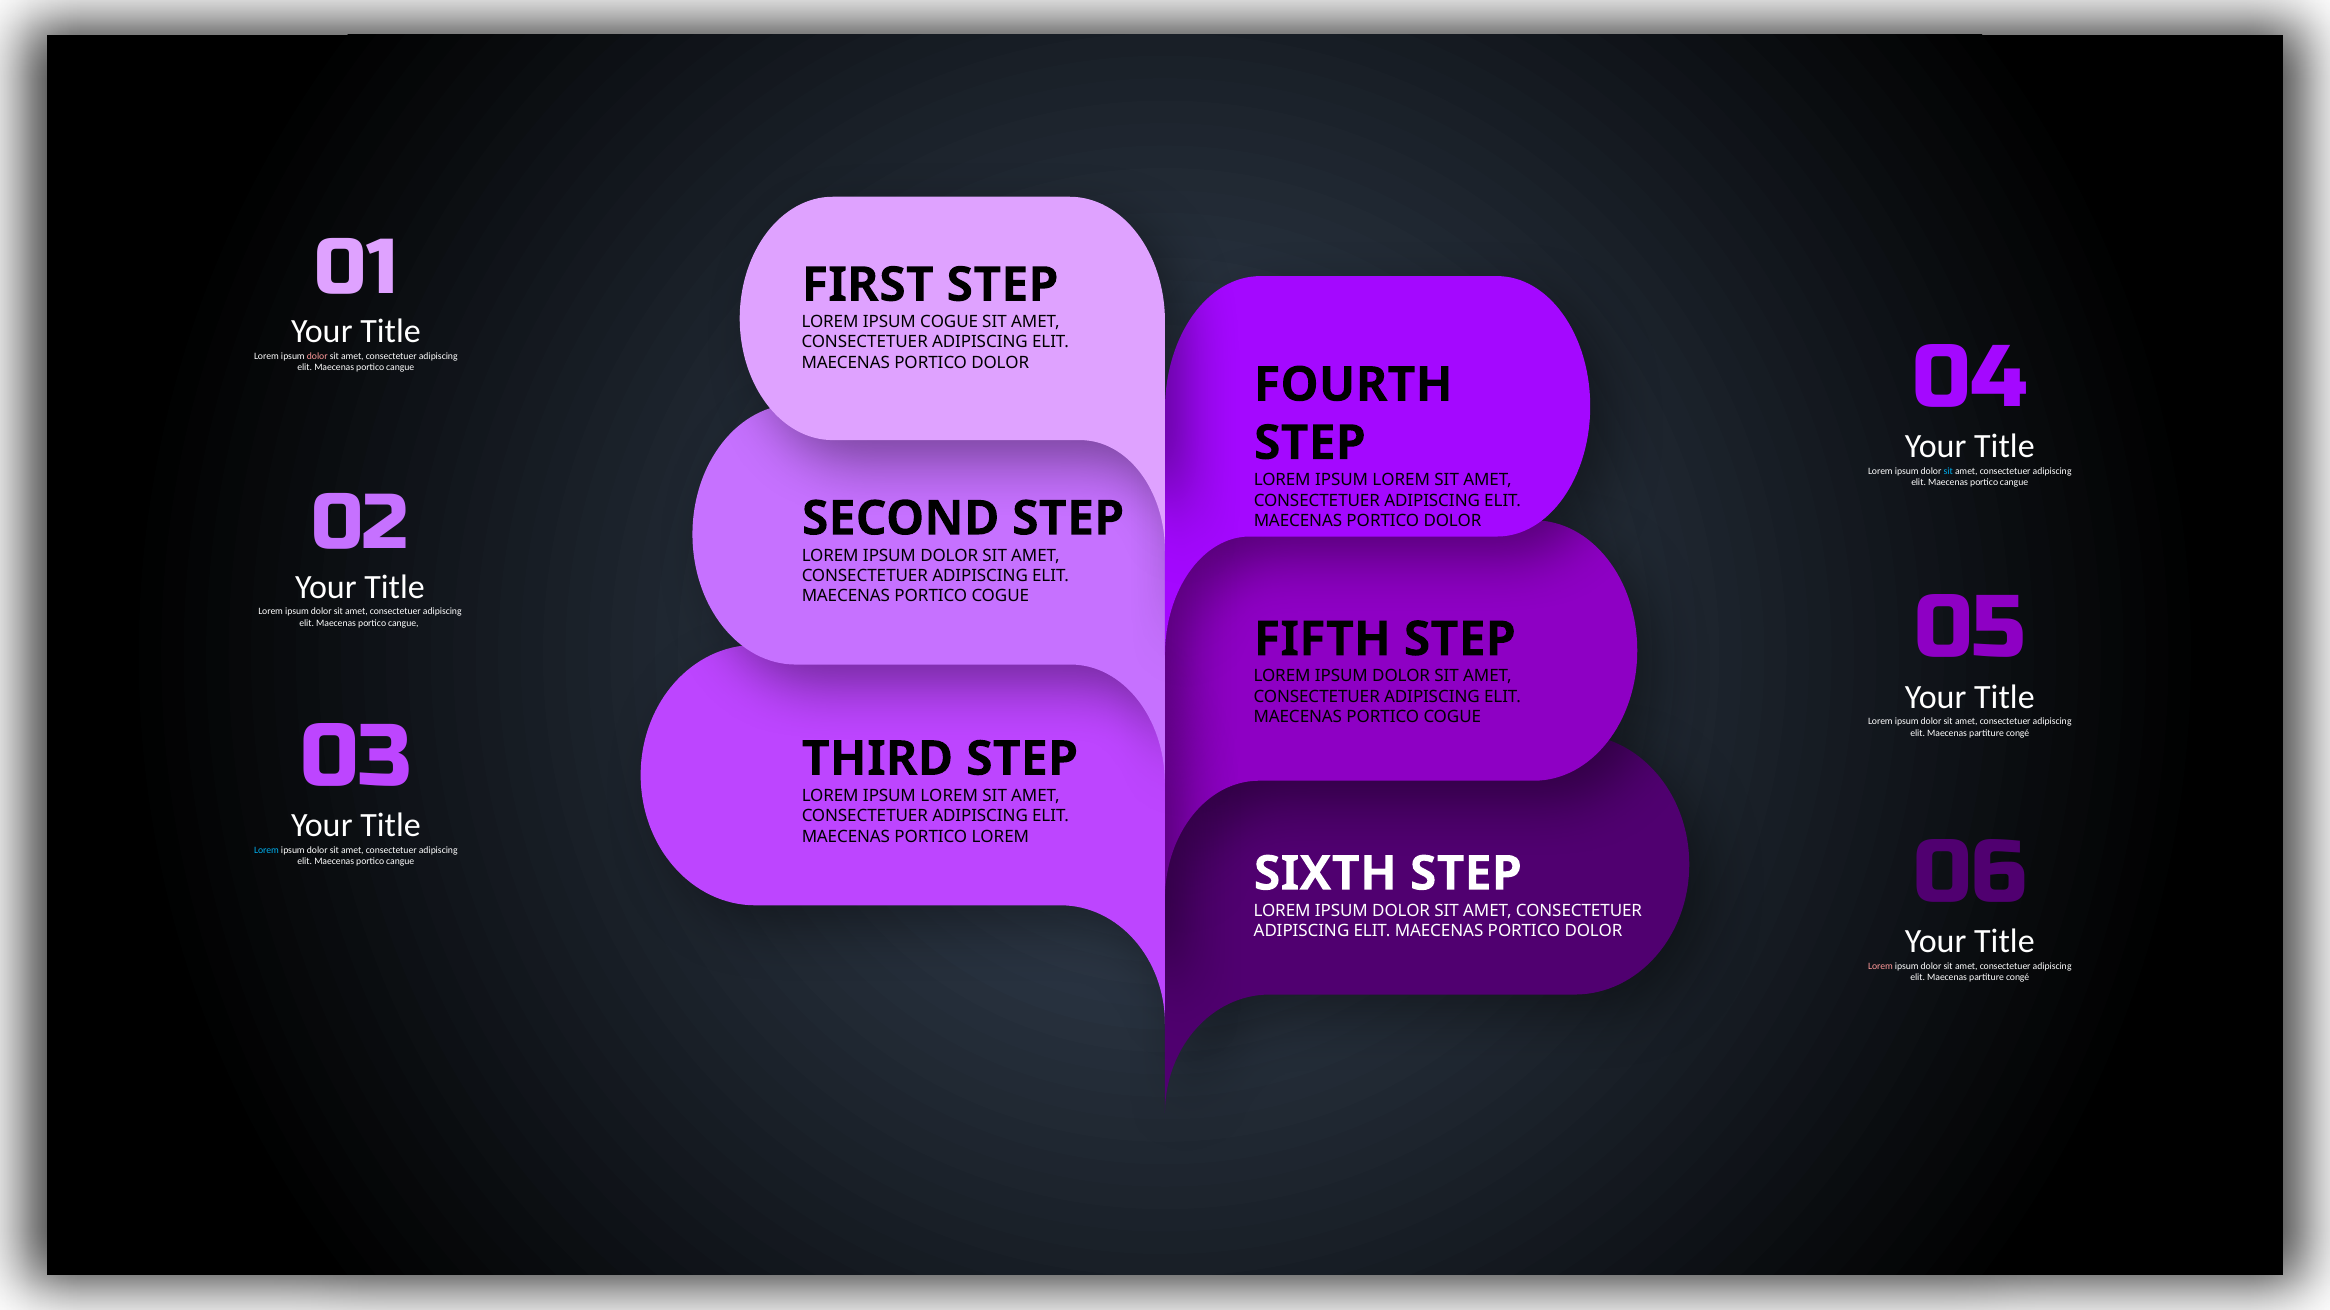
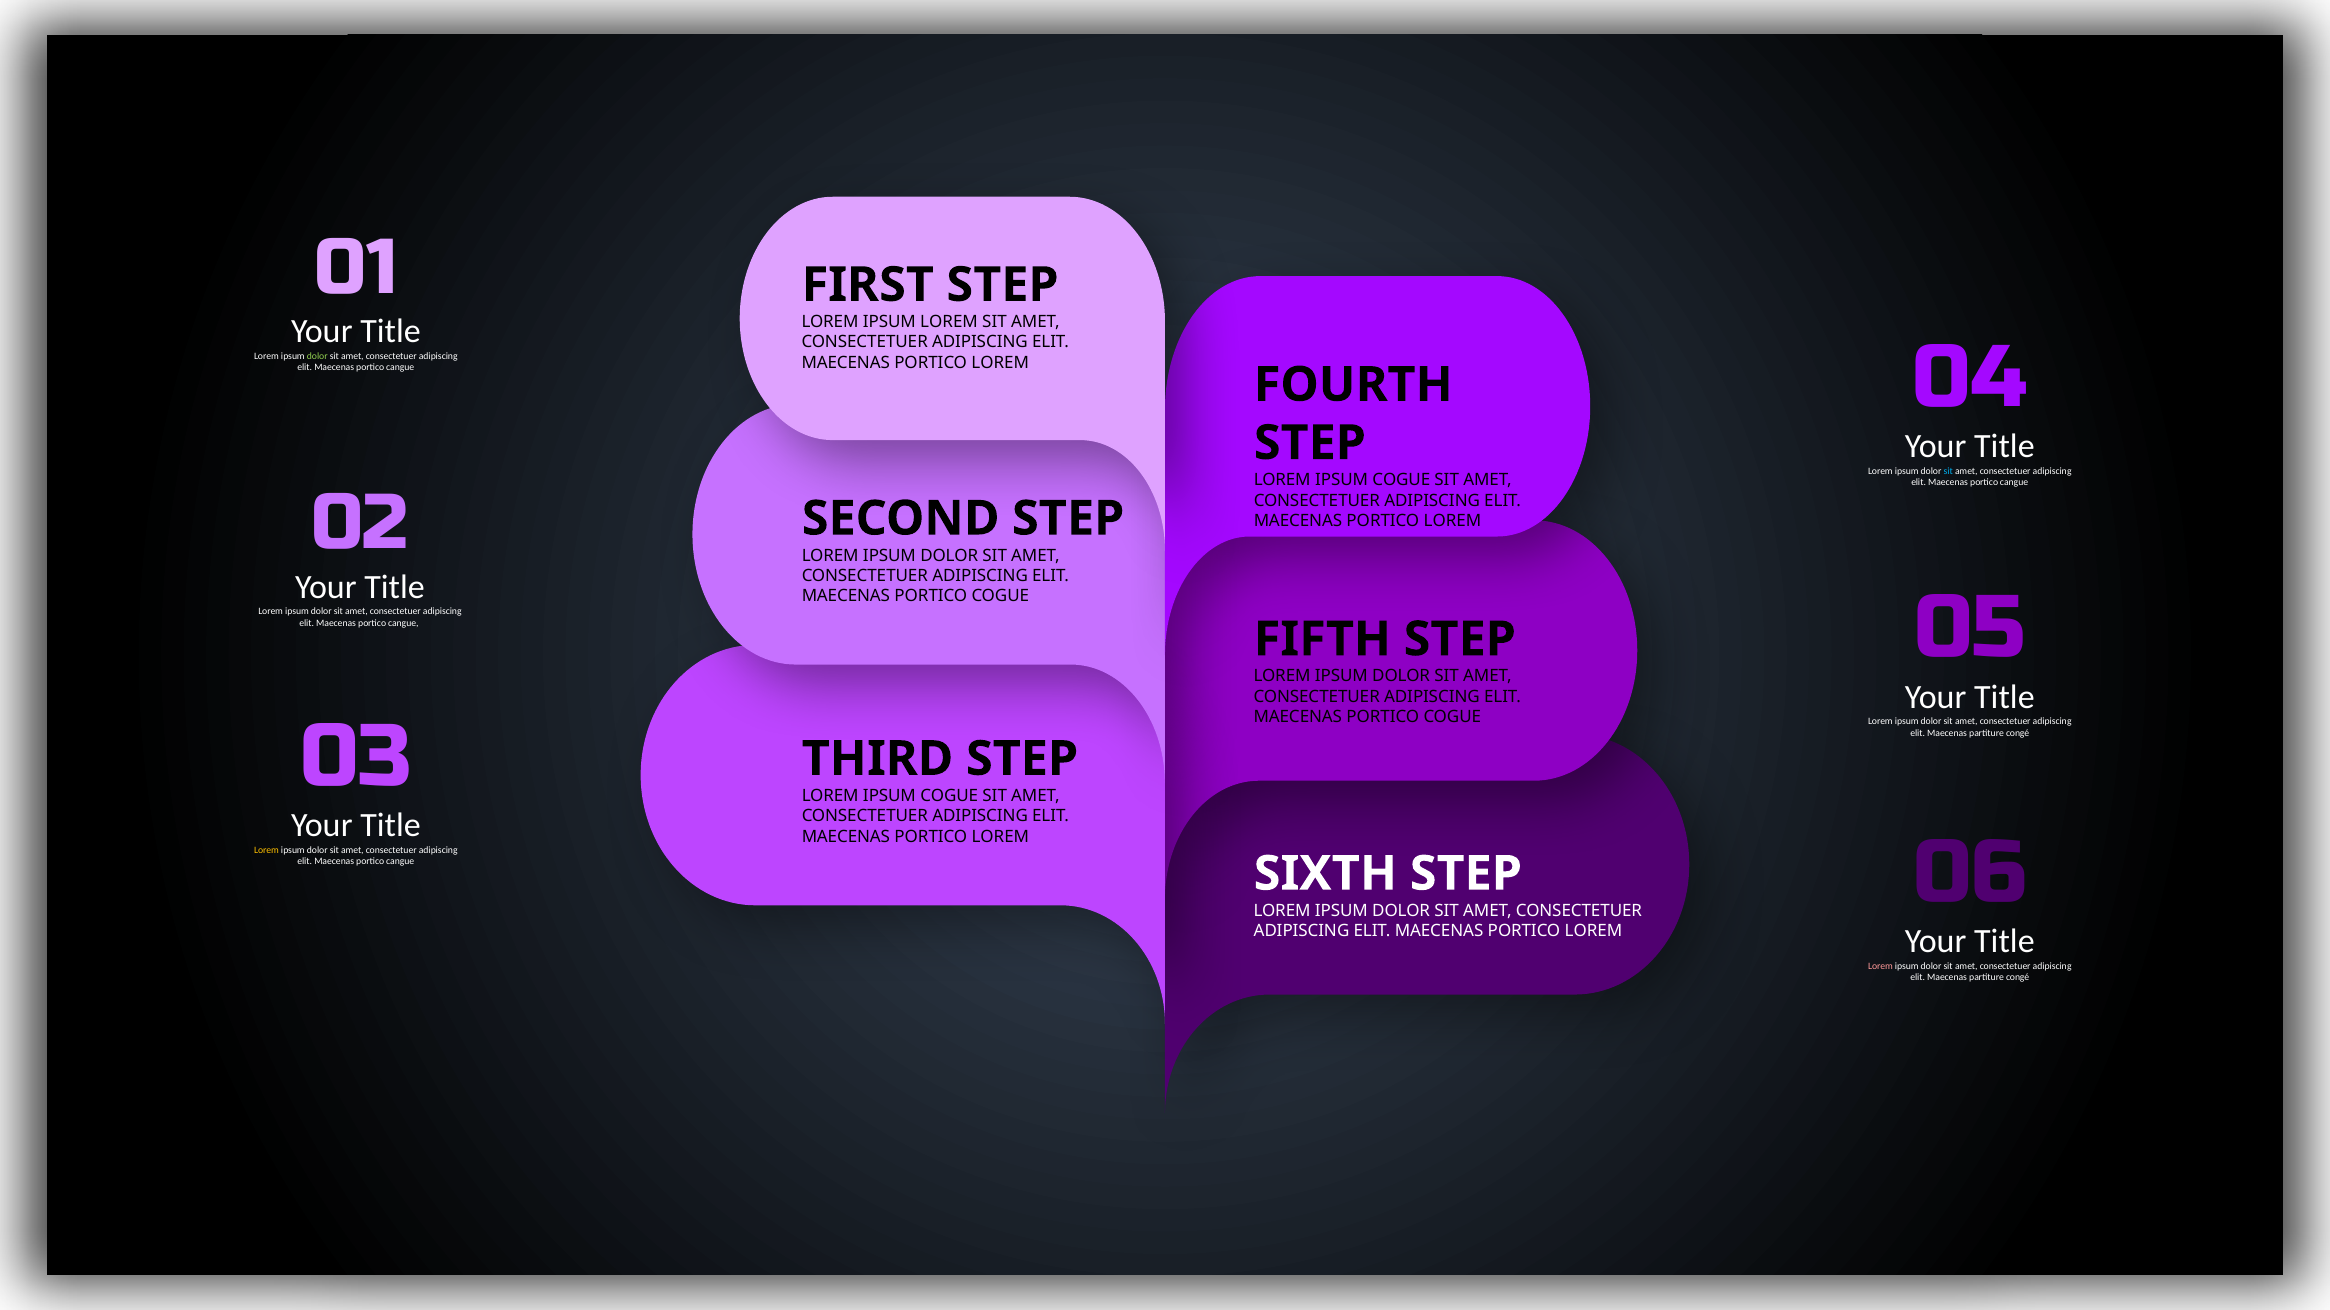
COGUE: COGUE -> LOREM (949, 322)
dolor colour: pink -> light green (317, 356)
DOLOR: DOLOR -> LOREM (1000, 363)
LOREM: LOREM -> COGUE (1401, 480)
DOLOR: DOLOR -> LOREM (1452, 521)
LOREM: LOREM -> COGUE (949, 796)
Lorem colour: light blue -> yellow (267, 850)
DOLOR: DOLOR -> LOREM (1593, 932)
